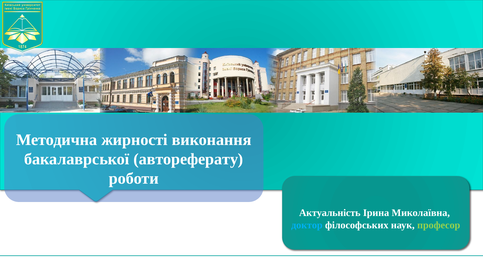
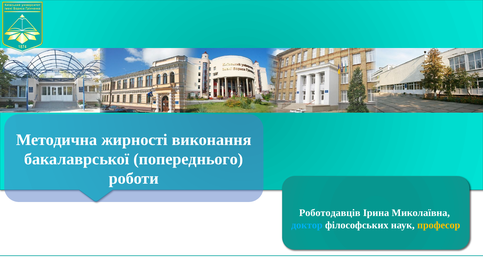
автореферату: автореферату -> попереднього (188, 159)
Актуальність: Актуальність -> Роботодавців (330, 213)
професор colour: light green -> yellow (439, 225)
